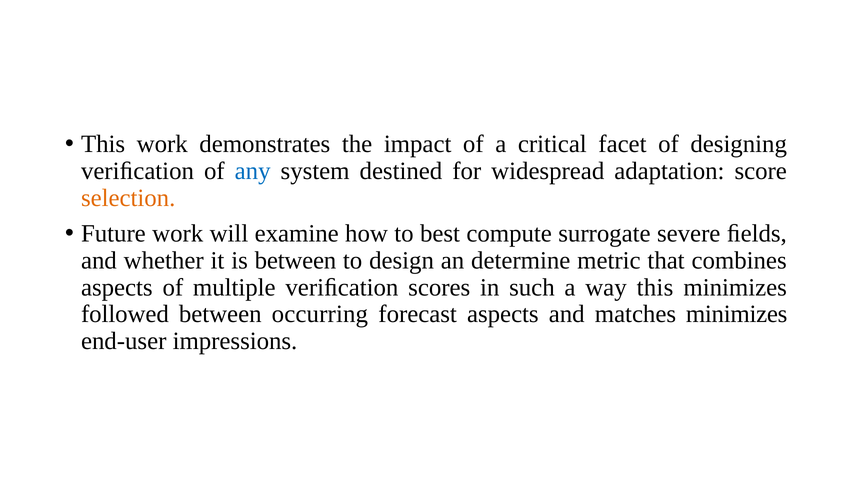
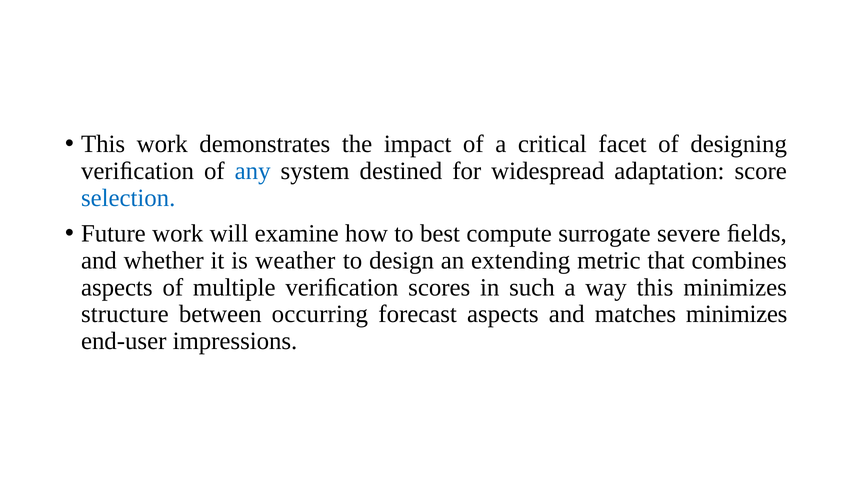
selection colour: orange -> blue (128, 198)
is between: between -> weather (295, 260)
determine: determine -> extending (521, 260)
followed: followed -> structure (125, 314)
